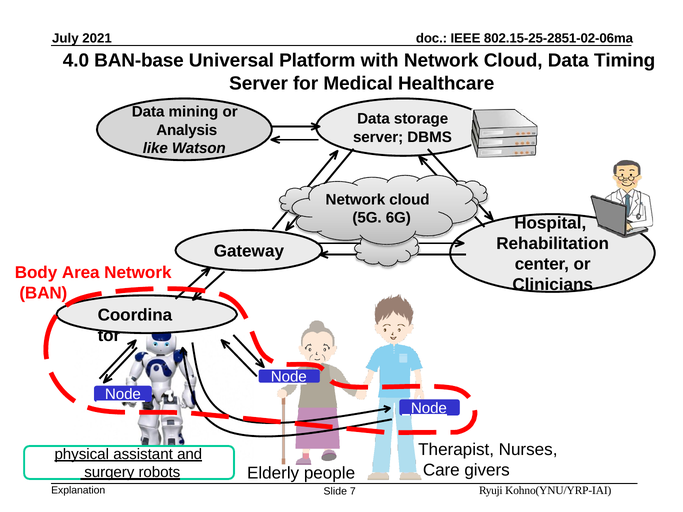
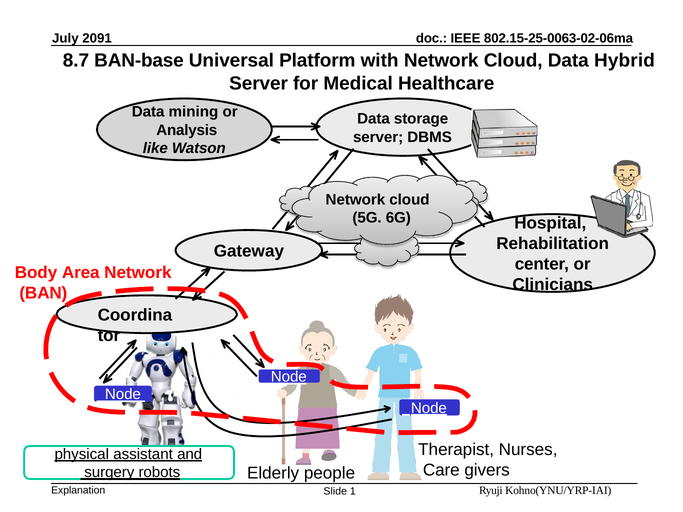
802.15-25-2851-02-06ma: 802.15-25-2851-02-06ma -> 802.15-25-0063-02-06ma (559, 38)
2021: 2021 -> 2091 (97, 38)
4.0: 4.0 -> 8.7 (76, 61)
Timing: Timing -> Hybrid (624, 61)
7: 7 -> 1 (353, 492)
